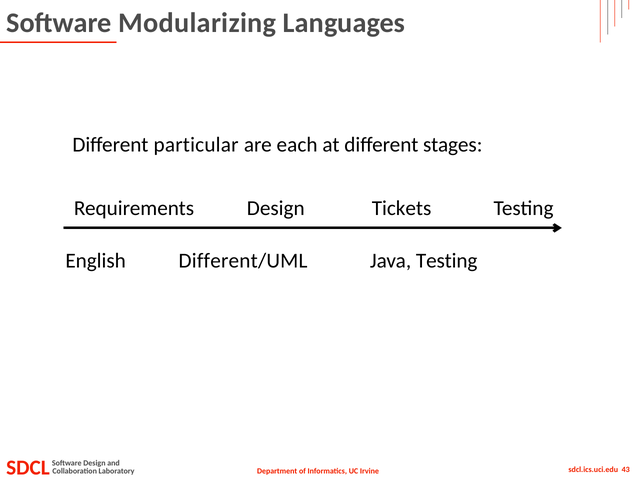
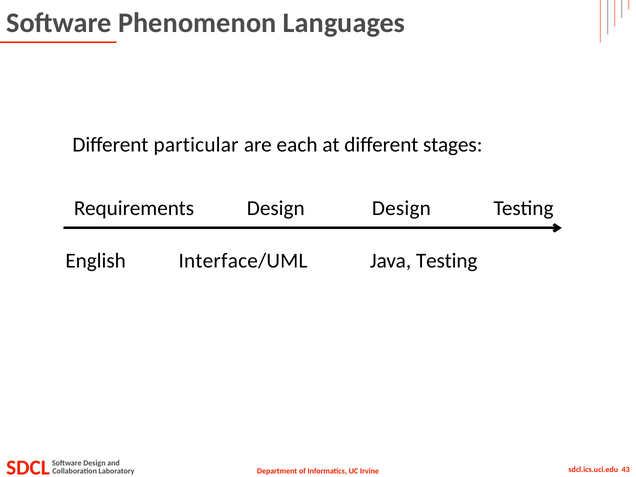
Modularizing: Modularizing -> Phenomenon (197, 23)
Design Tickets: Tickets -> Design (401, 208)
Different/UML: Different/UML -> Interface/UML (243, 261)
